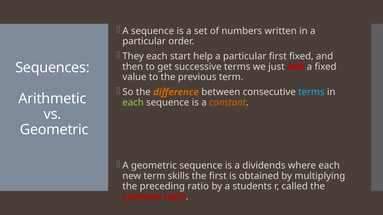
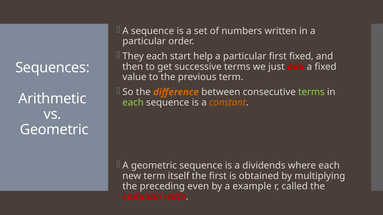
terms colour: light blue -> light green (311, 92)
skills: skills -> itself (179, 176)
preceding ratio: ratio -> even (198, 187)
students: students -> example (252, 187)
